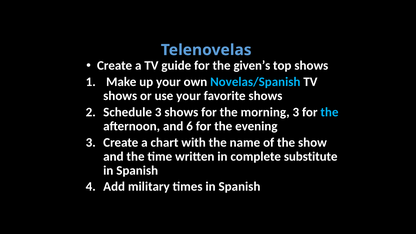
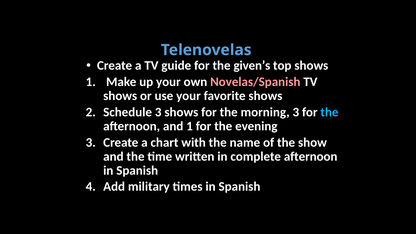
Novelas/Spanish colour: light blue -> pink (255, 82)
and 6: 6 -> 1 (190, 126)
complete substitute: substitute -> afternoon (311, 156)
